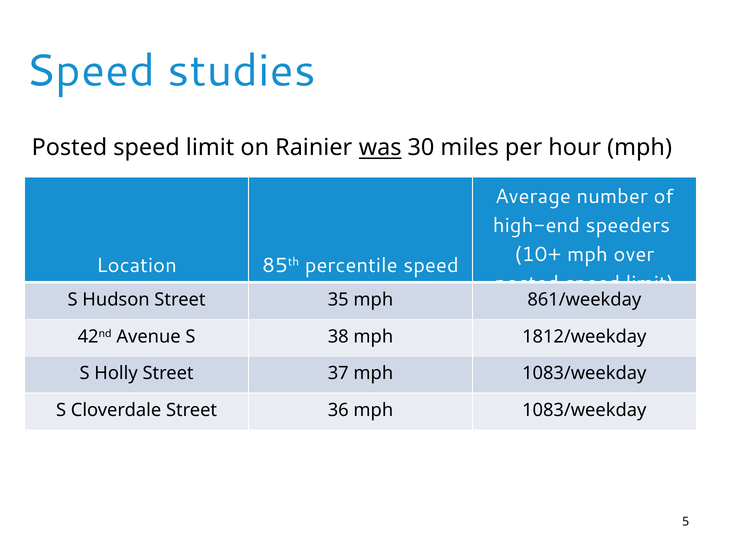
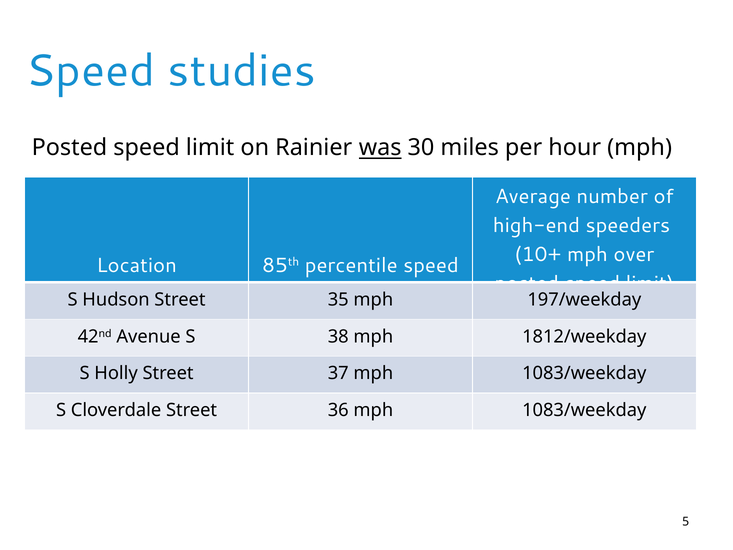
861/weekday: 861/weekday -> 197/weekday (584, 299)
